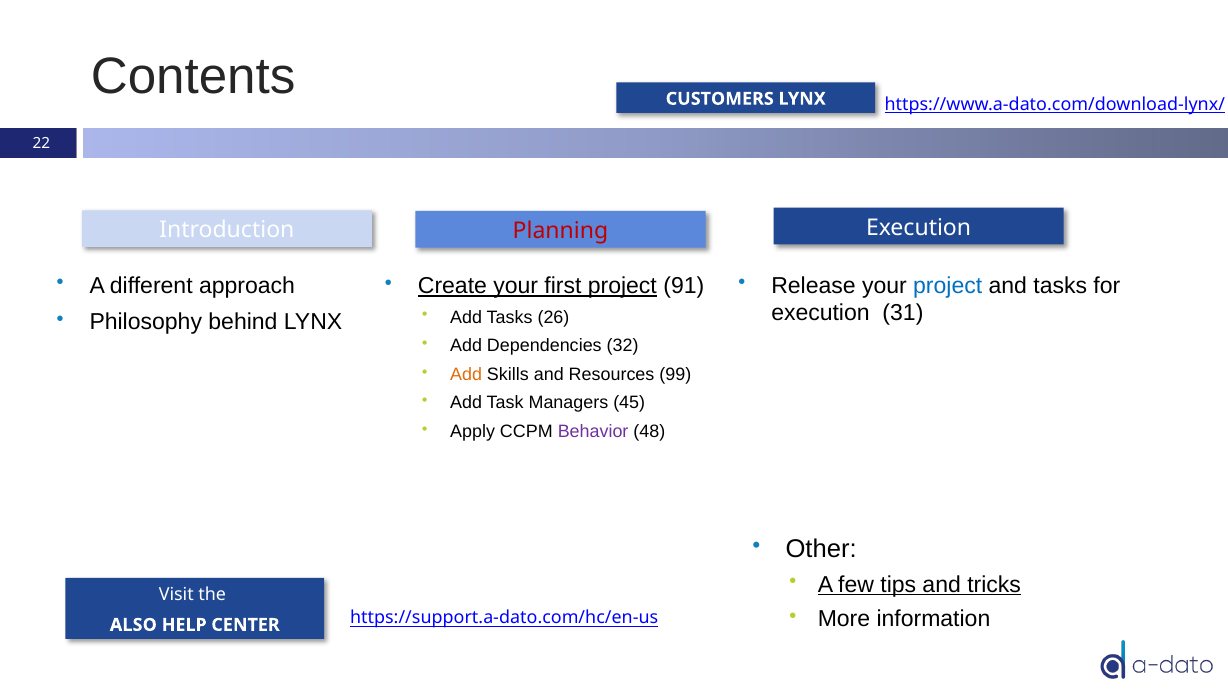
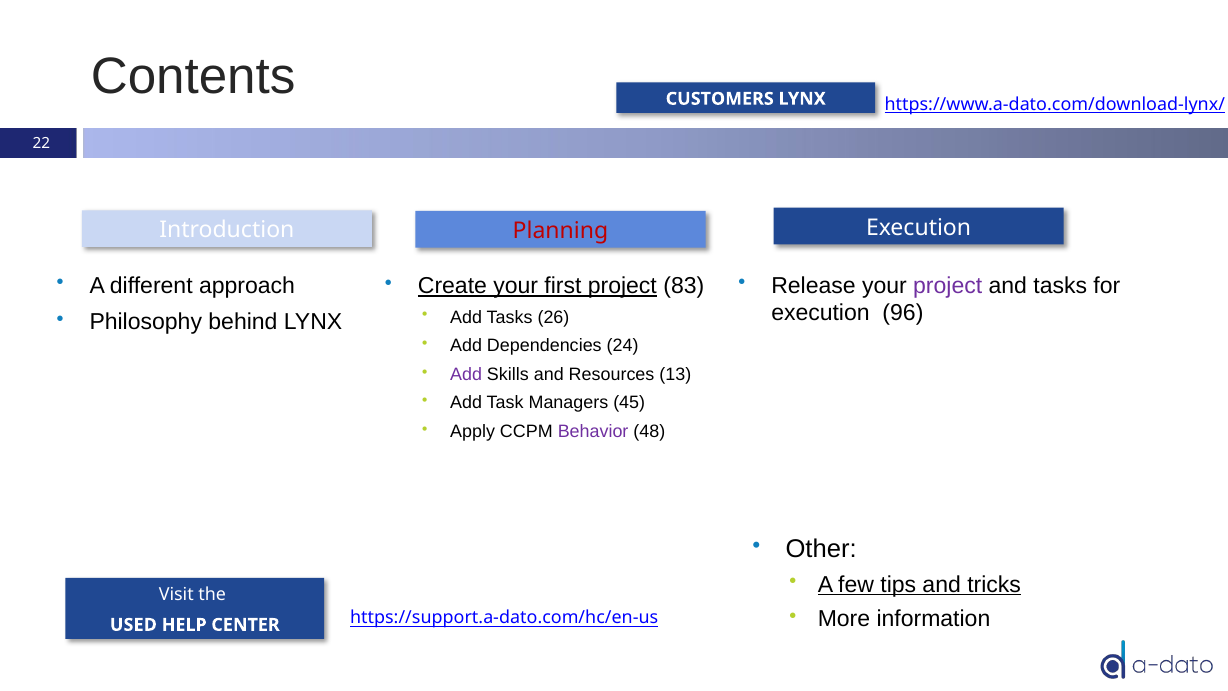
project colour: blue -> purple (948, 286)
91: 91 -> 83 (684, 286)
31: 31 -> 96 (903, 313)
32: 32 -> 24 (623, 346)
Add colour: orange -> purple (466, 374)
99: 99 -> 13 (675, 374)
ALSO: ALSO -> USED (133, 625)
